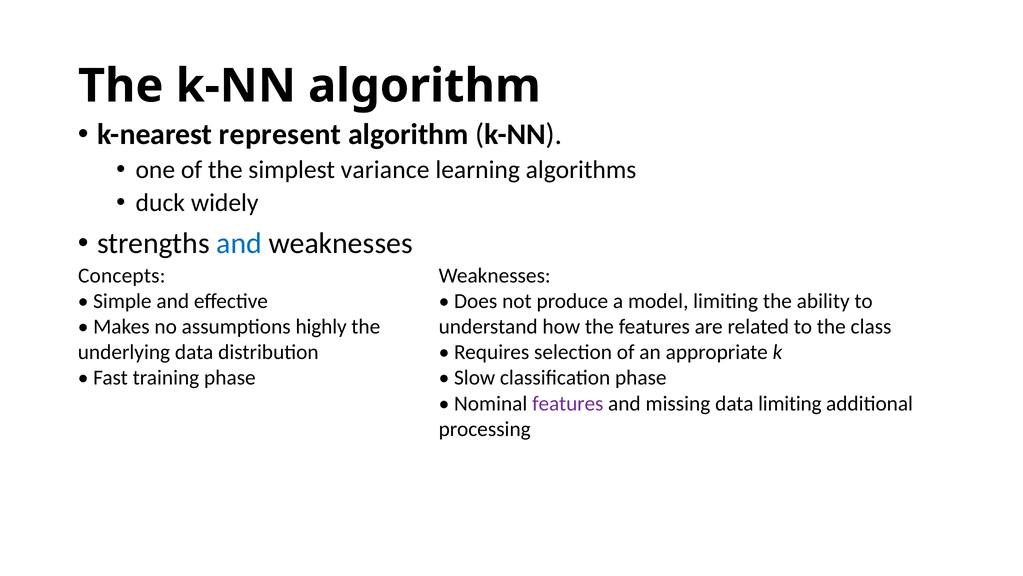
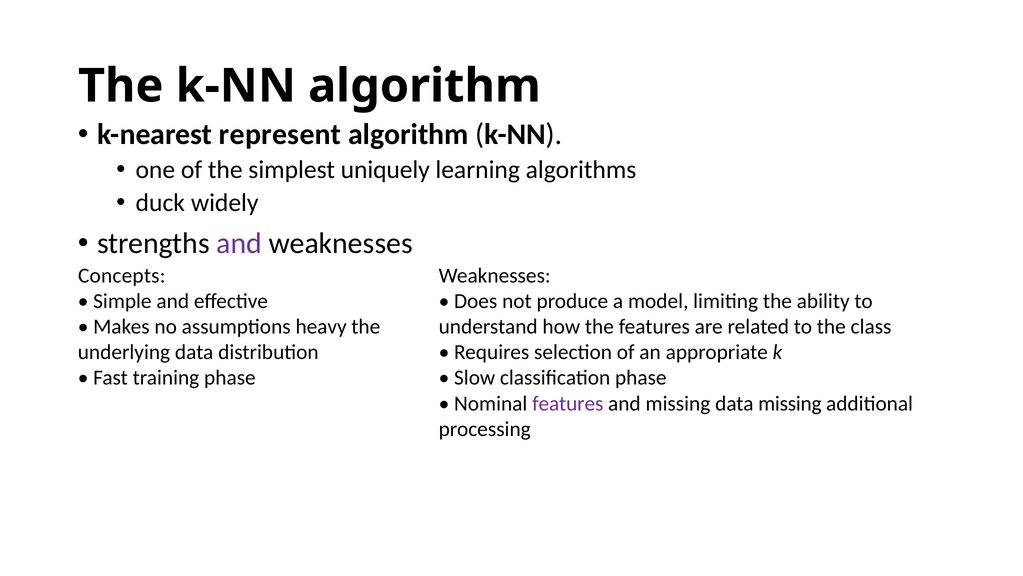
variance: variance -> uniquely (385, 170)
and colour: blue -> purple (239, 243)
highly: highly -> heavy (321, 326)
data limiting: limiting -> missing (790, 403)
